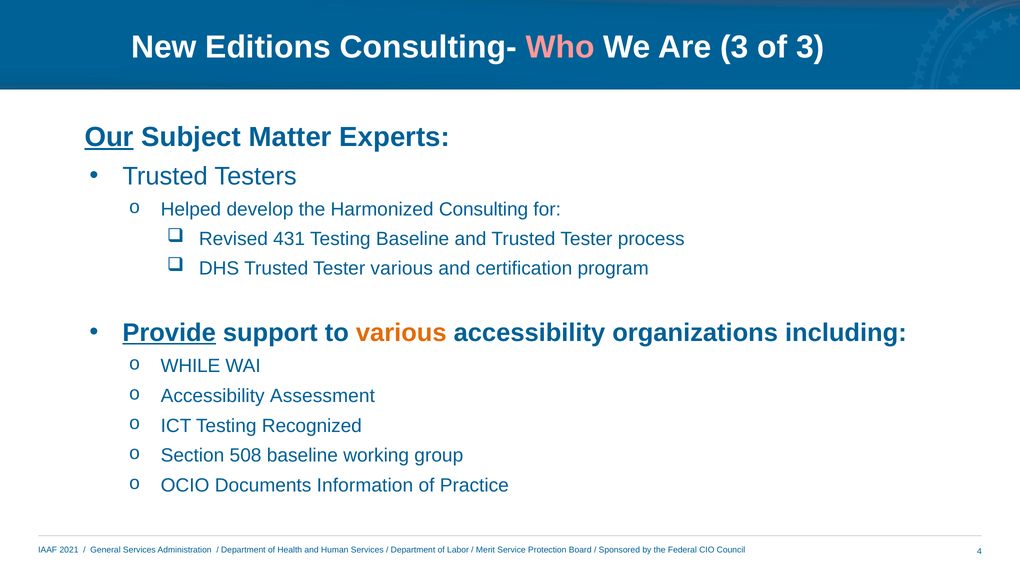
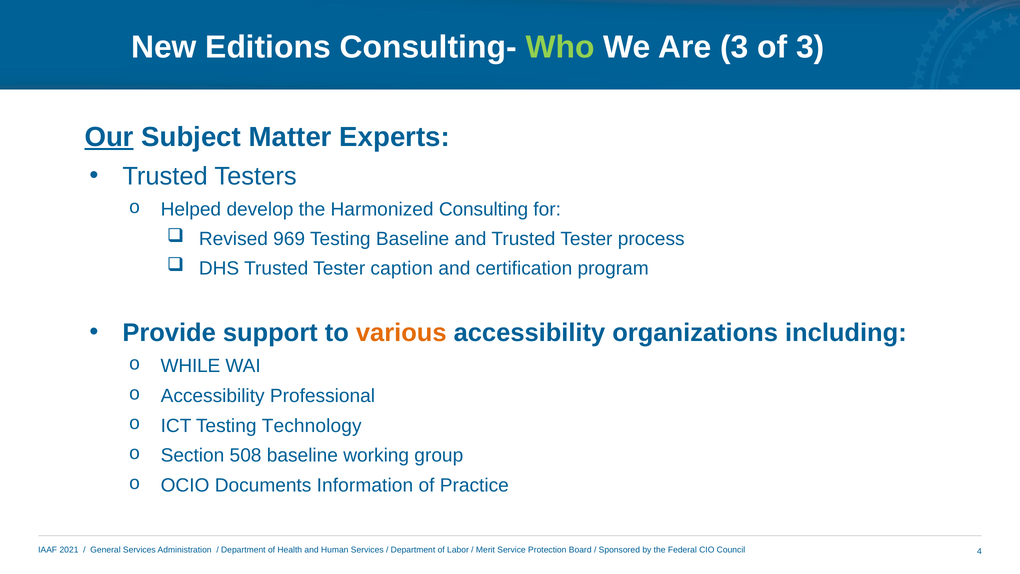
Who colour: pink -> light green (560, 47)
431: 431 -> 969 (289, 239)
Tester various: various -> caption (402, 268)
Provide underline: present -> none (169, 333)
Assessment: Assessment -> Professional (322, 396)
Recognized: Recognized -> Technology (312, 426)
